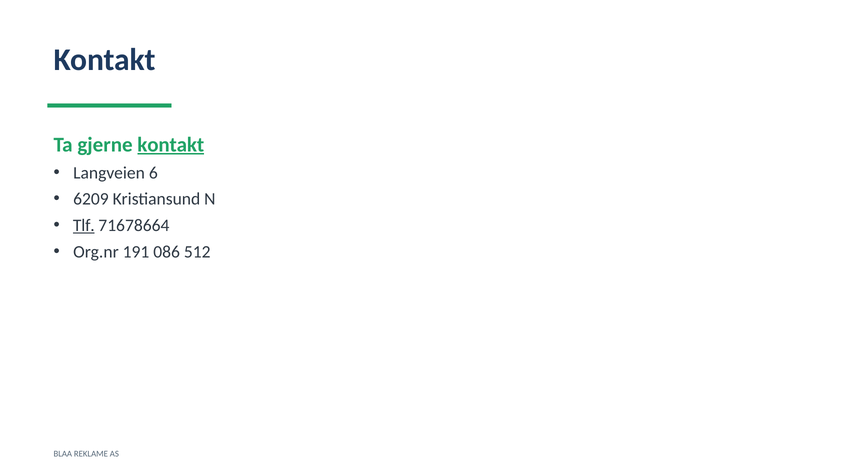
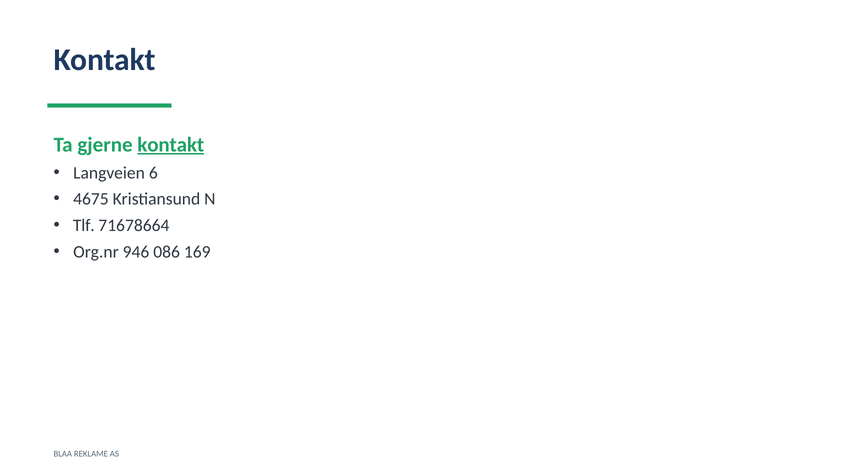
6209: 6209 -> 4675 (91, 199)
Tlf underline: present -> none (84, 226)
191: 191 -> 946 (136, 252)
512: 512 -> 169 (197, 252)
